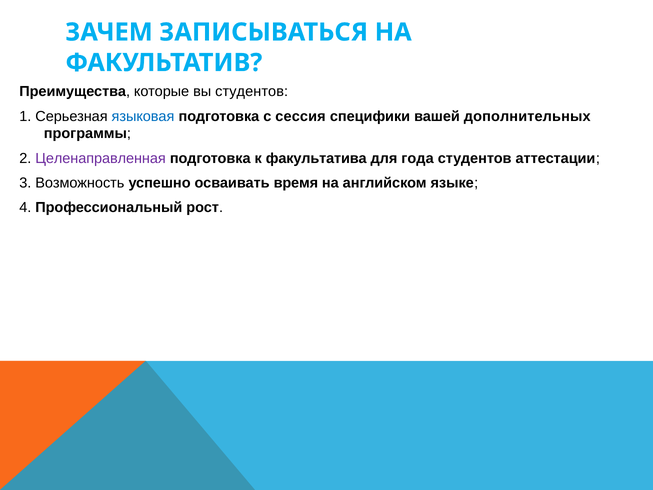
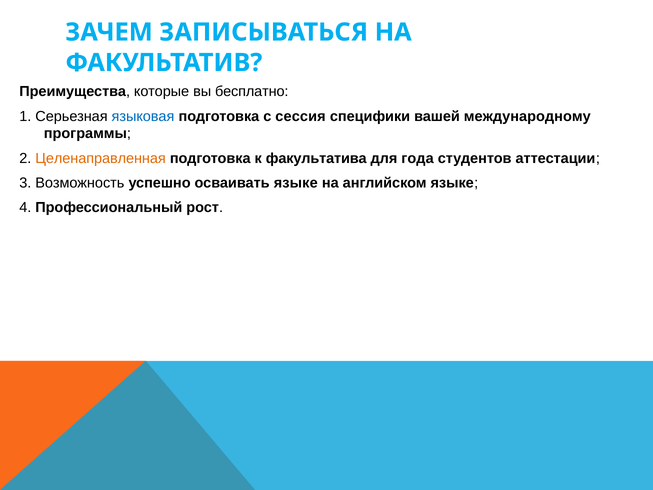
вы студентов: студентов -> бесплатно (252, 92)
дополнительных: дополнительных -> международному (527, 116)
Целенаправленная colour: purple -> orange (101, 158)
осваивать время: время -> языке (296, 183)
